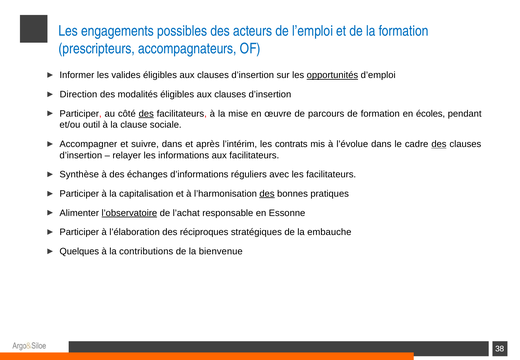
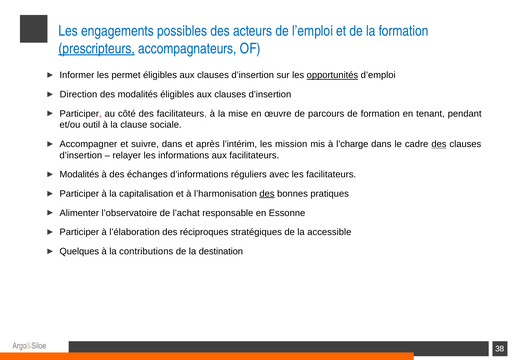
prescripteurs underline: none -> present (97, 49)
valides: valides -> permet (126, 75)
des underline: present -> none (146, 114)
écoles: écoles -> tenant (430, 114)
contrats: contrats -> mission (291, 144)
l’évolue: l’évolue -> l’charge (352, 144)
Synthèse: Synthèse -> Modalités (79, 175)
l’observatoire underline: present -> none (129, 213)
embauche: embauche -> accessible (329, 232)
bienvenue: bienvenue -> destination (221, 251)
